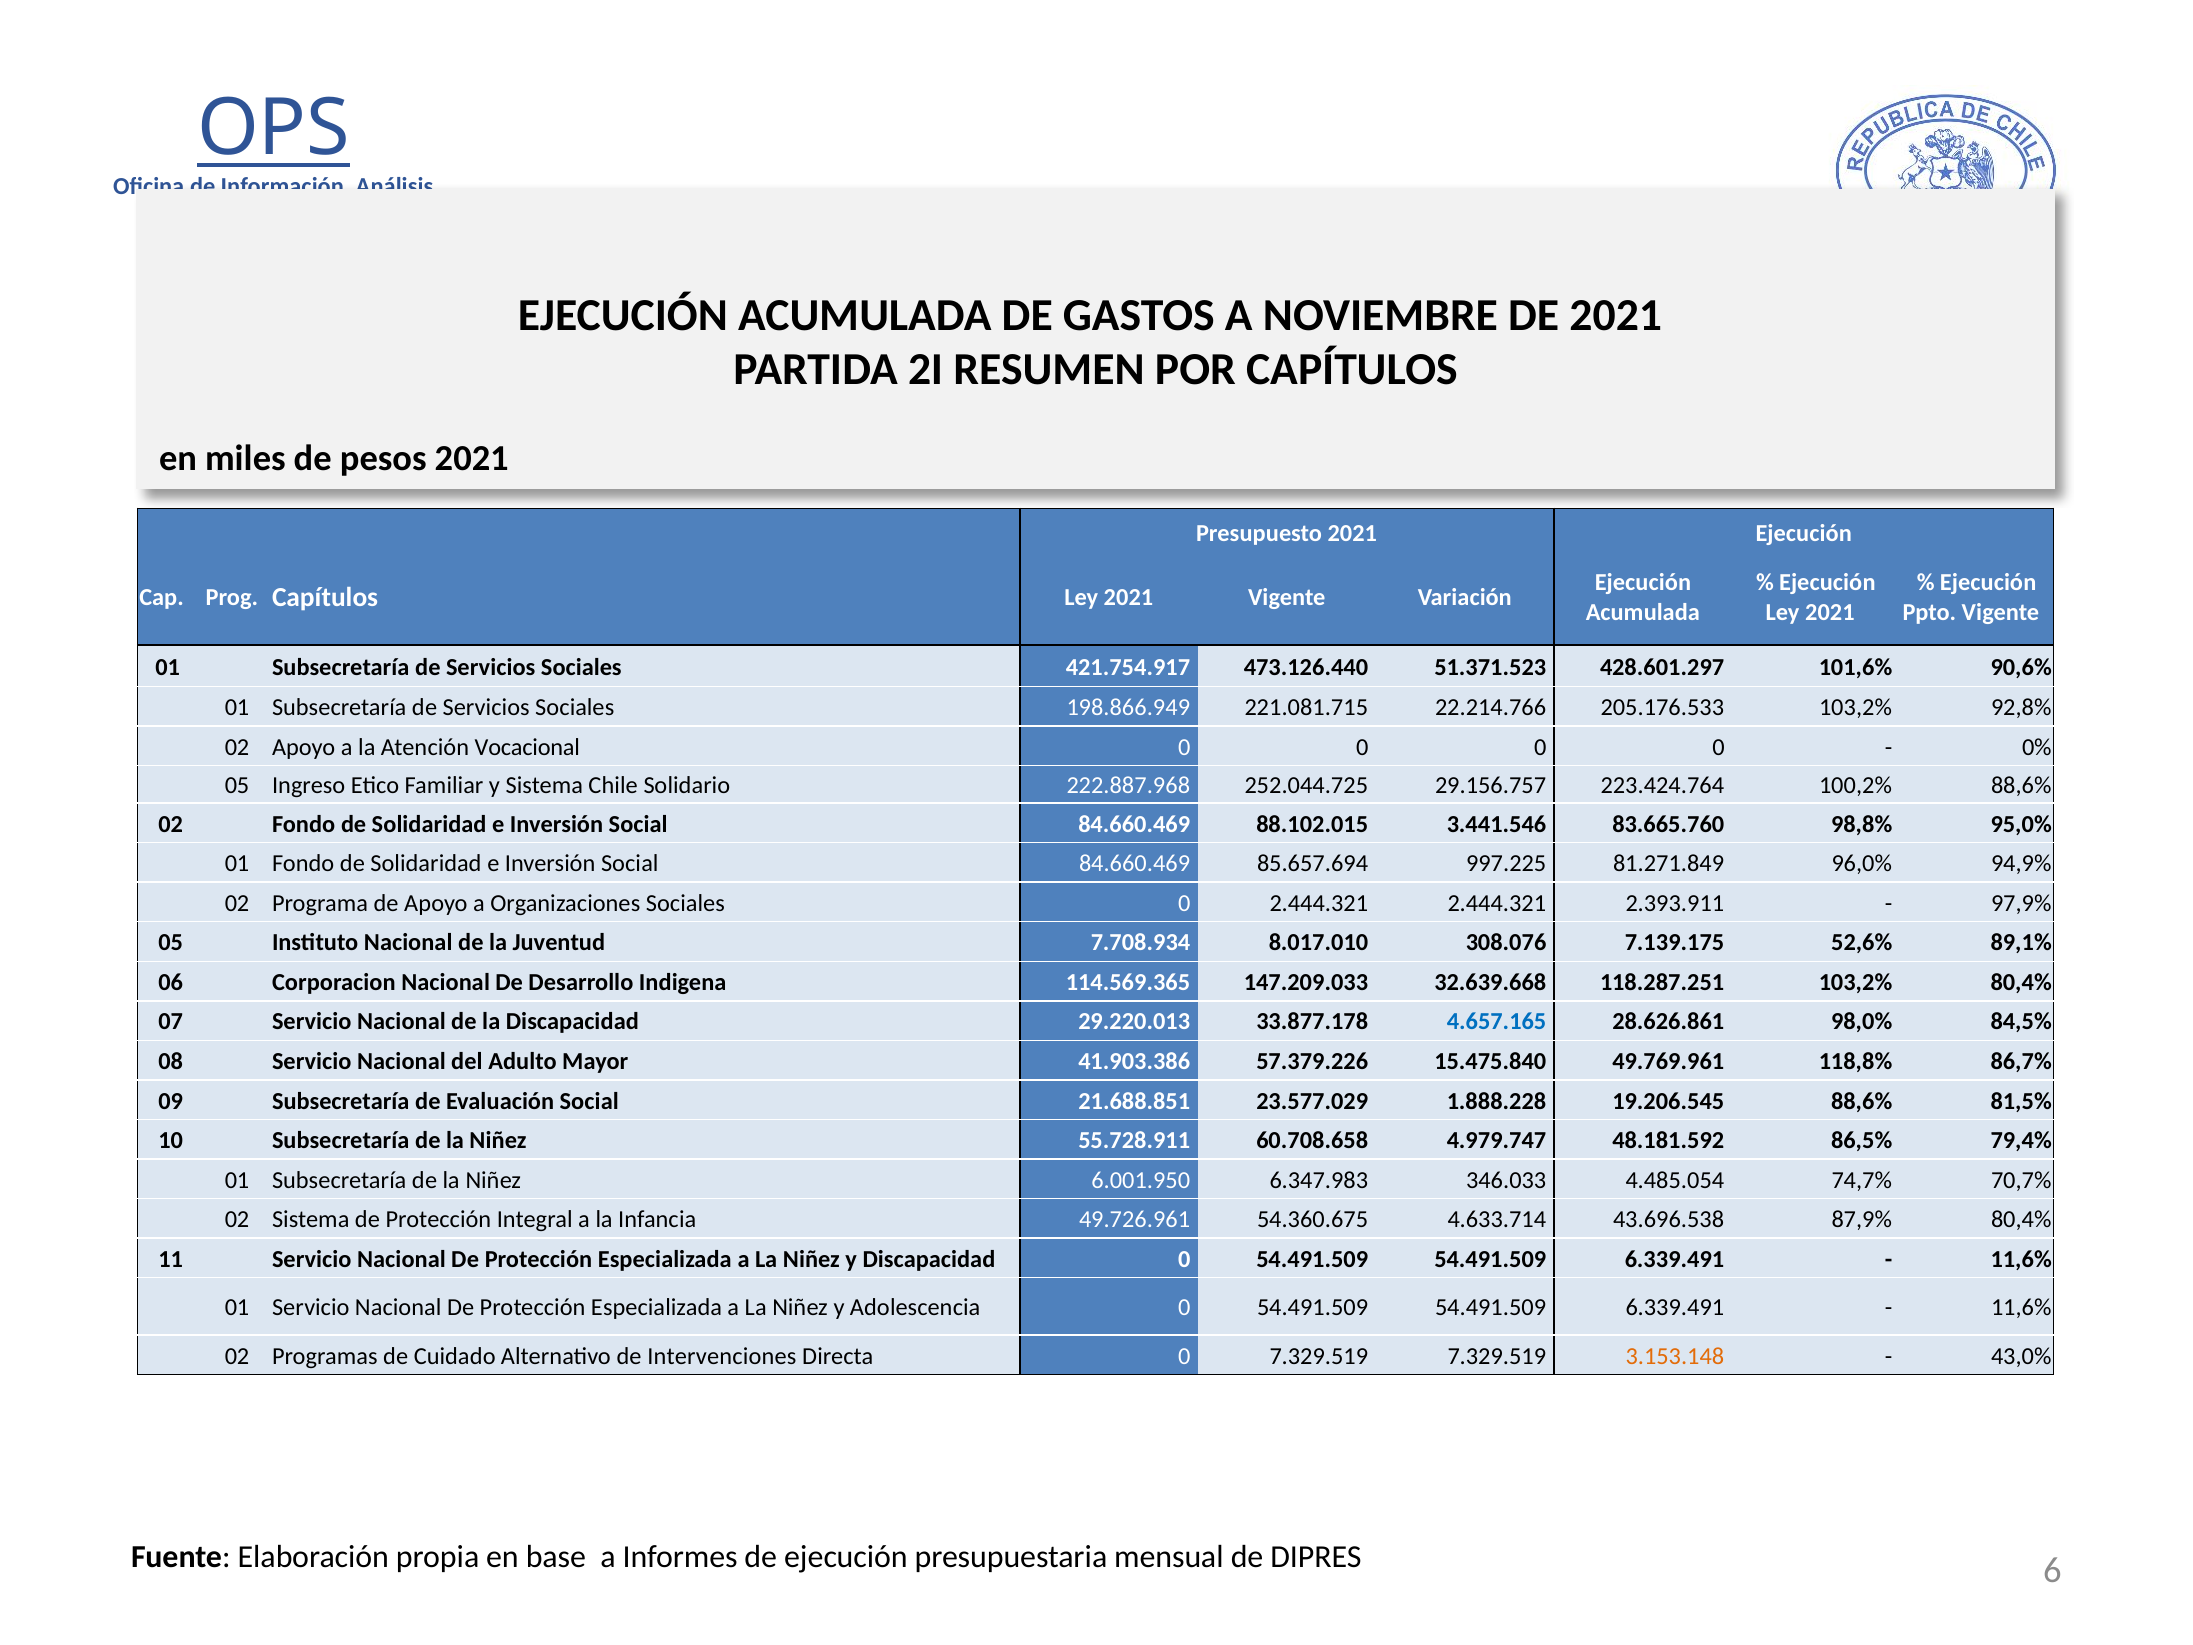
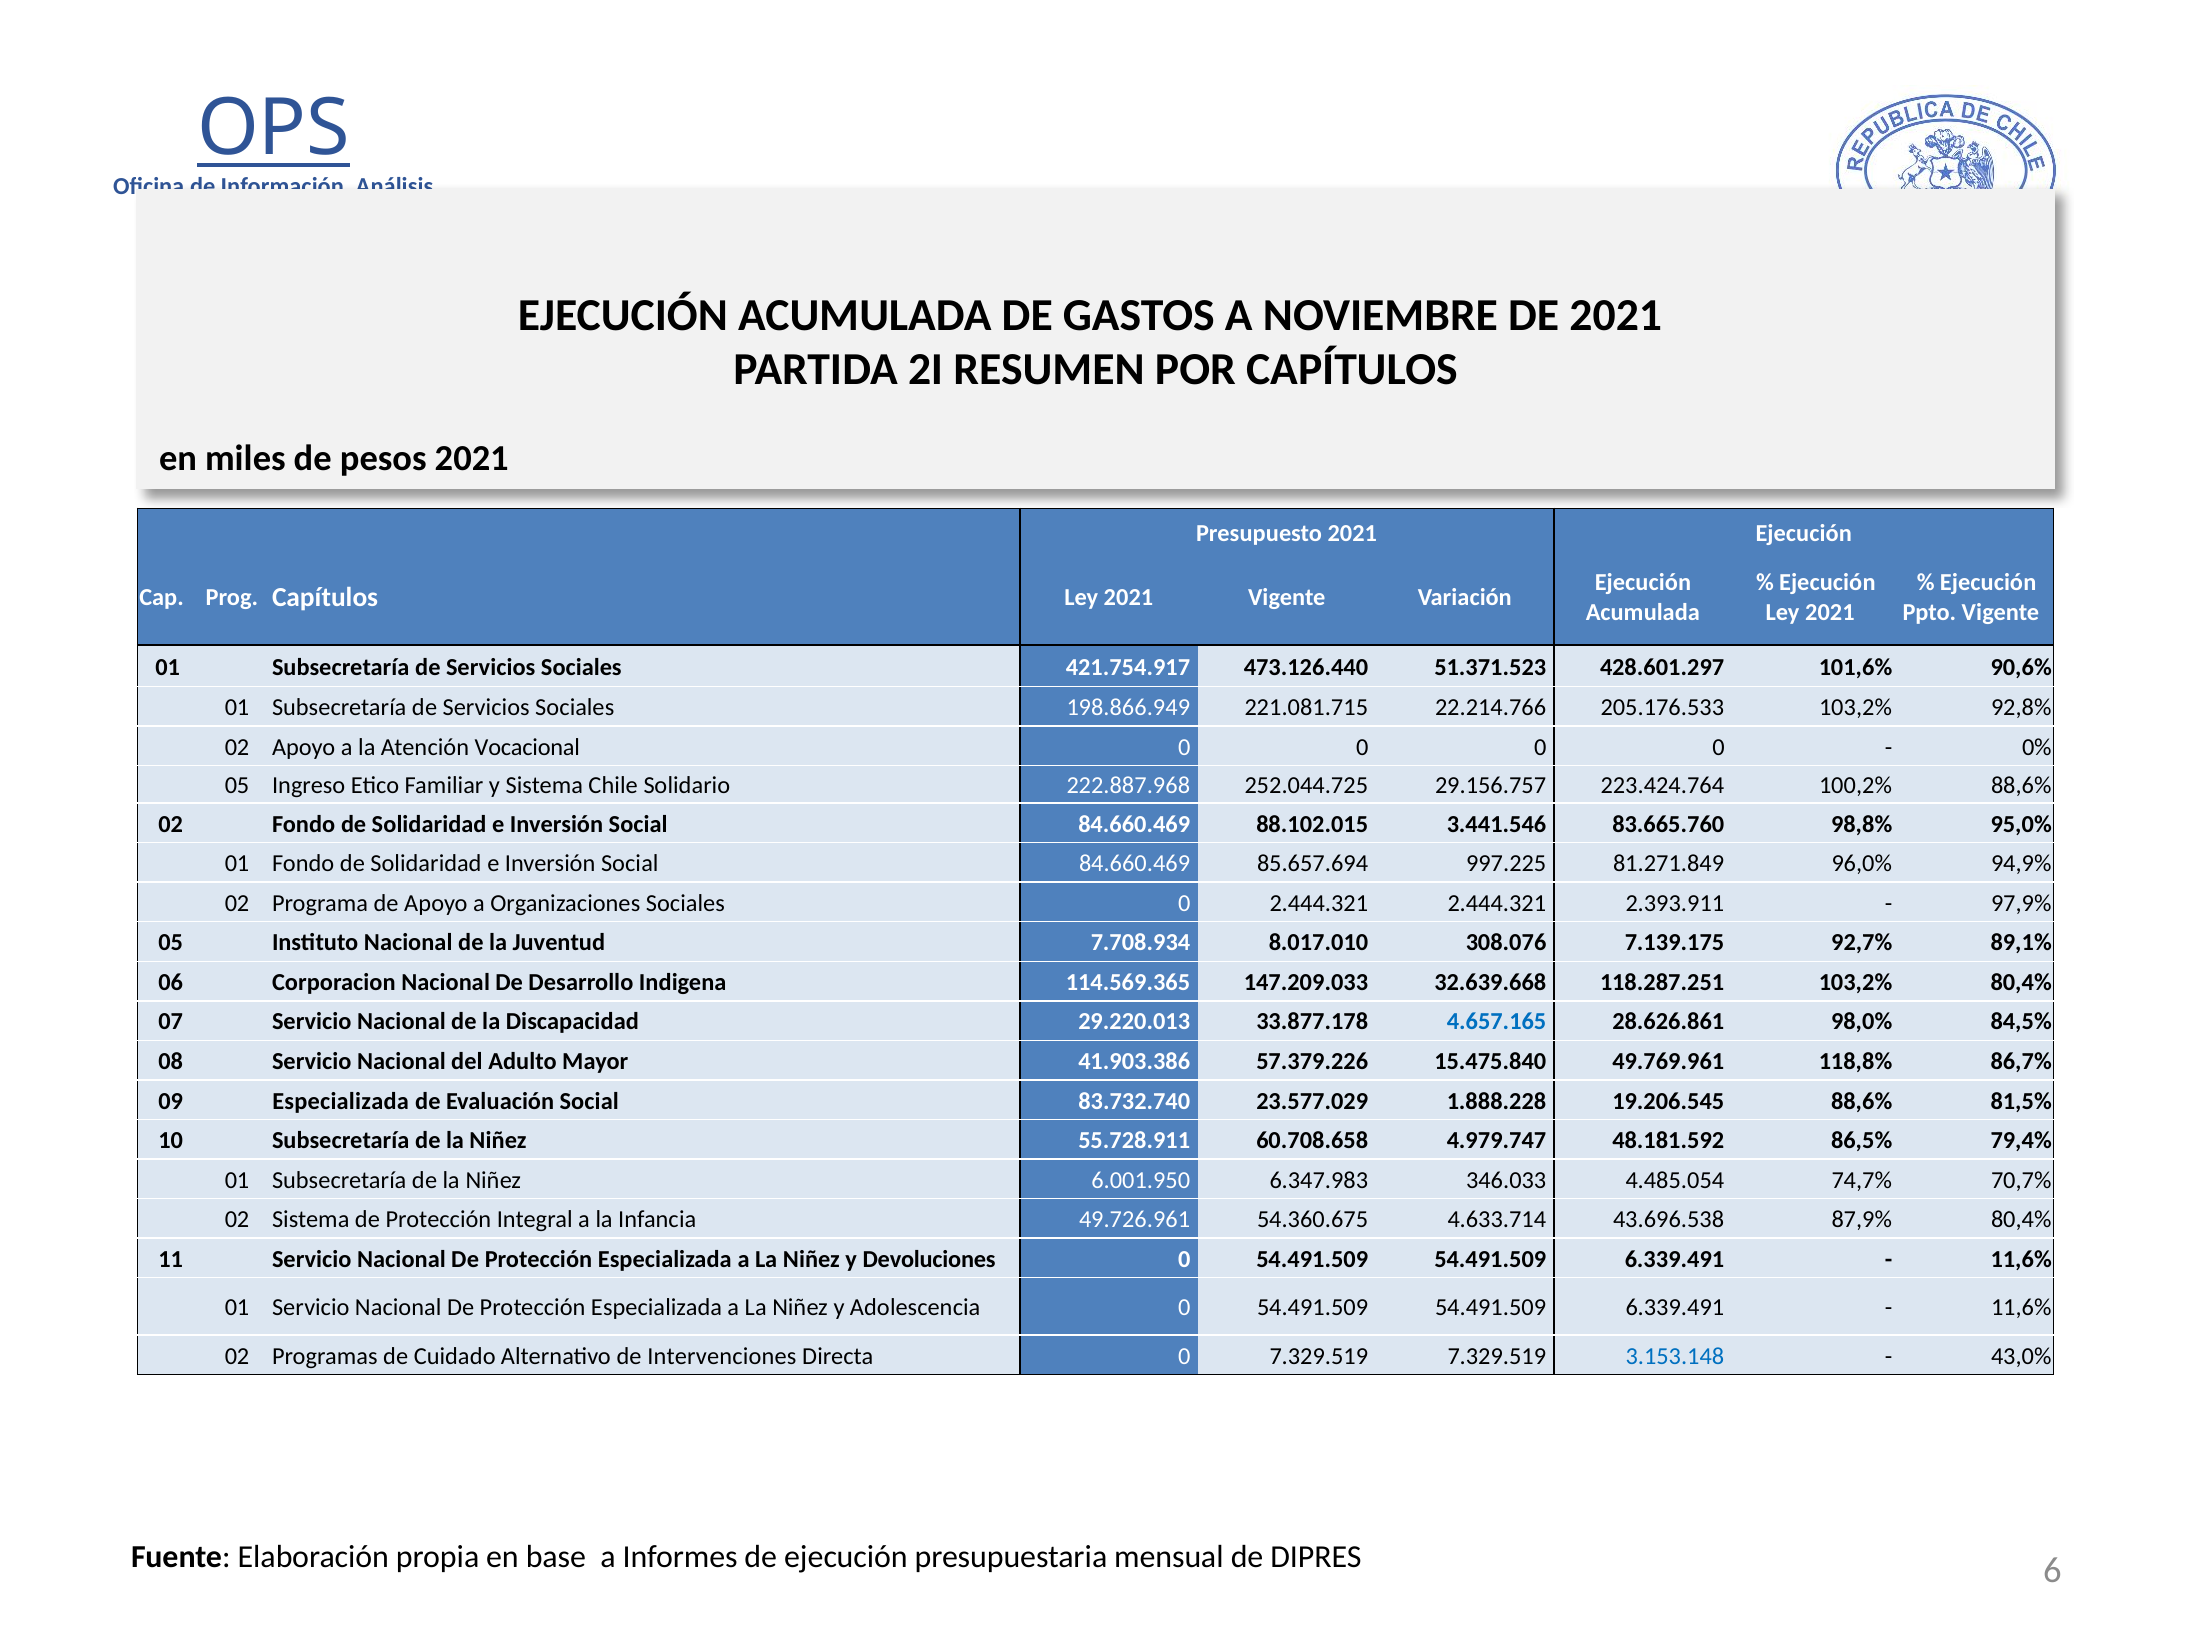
52,6%: 52,6% -> 92,7% (1862, 943)
09 Subsecretaría: Subsecretaría -> Especializada (341, 1101)
21.688.851: 21.688.851 -> 83.732.740 (1134, 1101)
y Discapacidad: Discapacidad -> Devoluciones (929, 1259)
3.153.148 colour: orange -> blue (1675, 1356)
